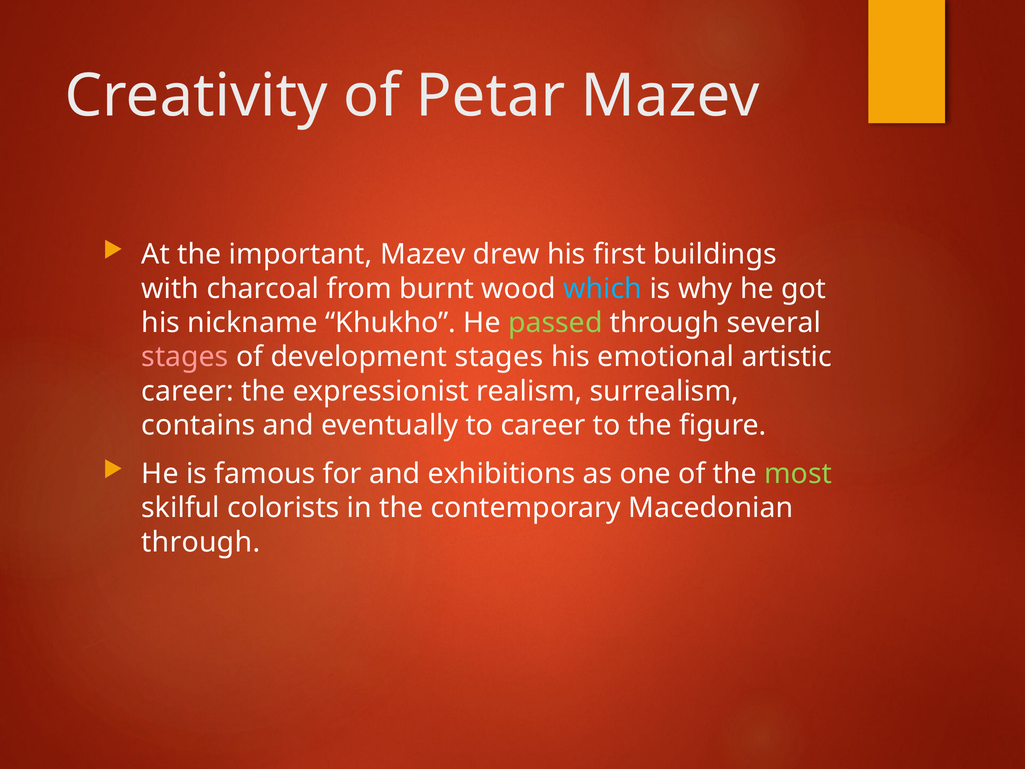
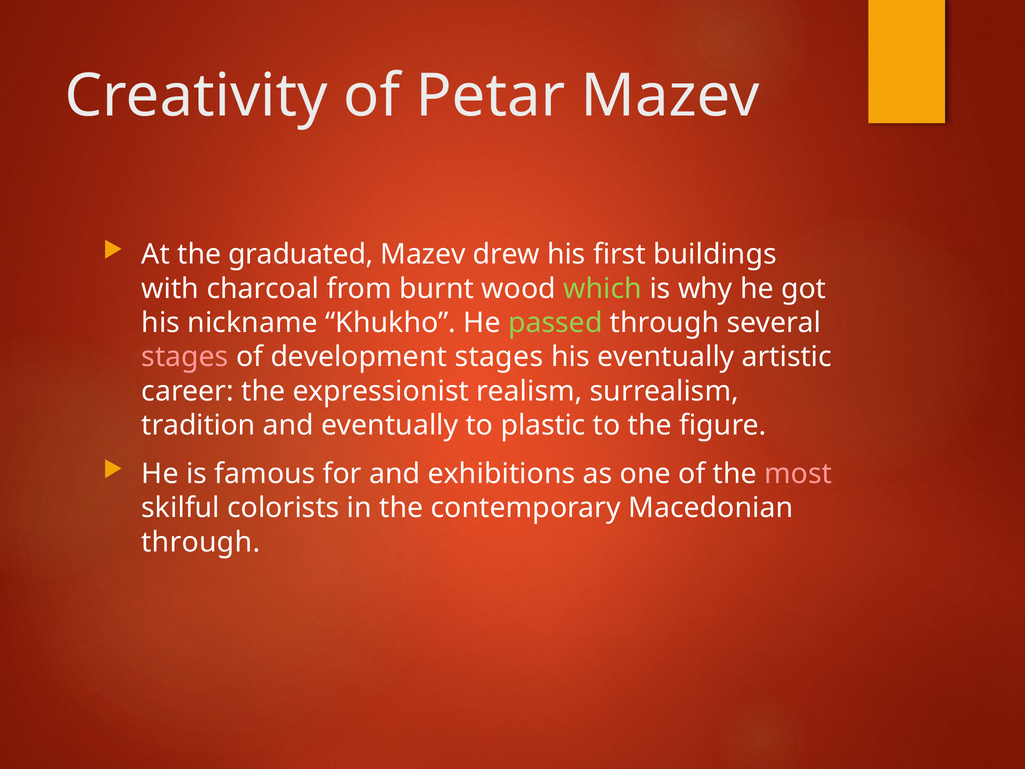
important: important -> graduated (301, 254)
which colour: light blue -> light green (603, 289)
his emotional: emotional -> eventually (666, 357)
contains: contains -> tradition (199, 425)
to career: career -> plastic (543, 425)
most colour: light green -> pink (798, 474)
